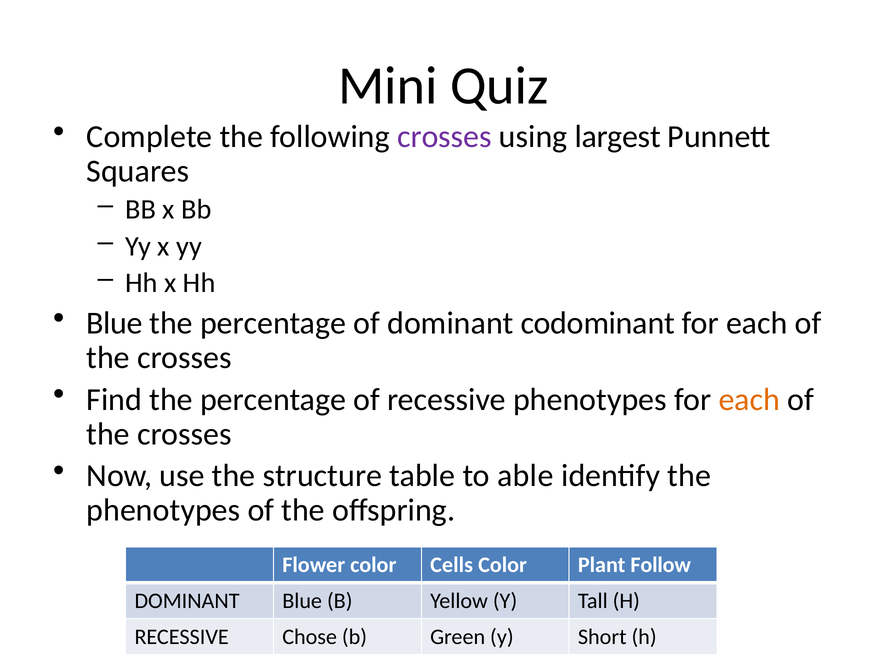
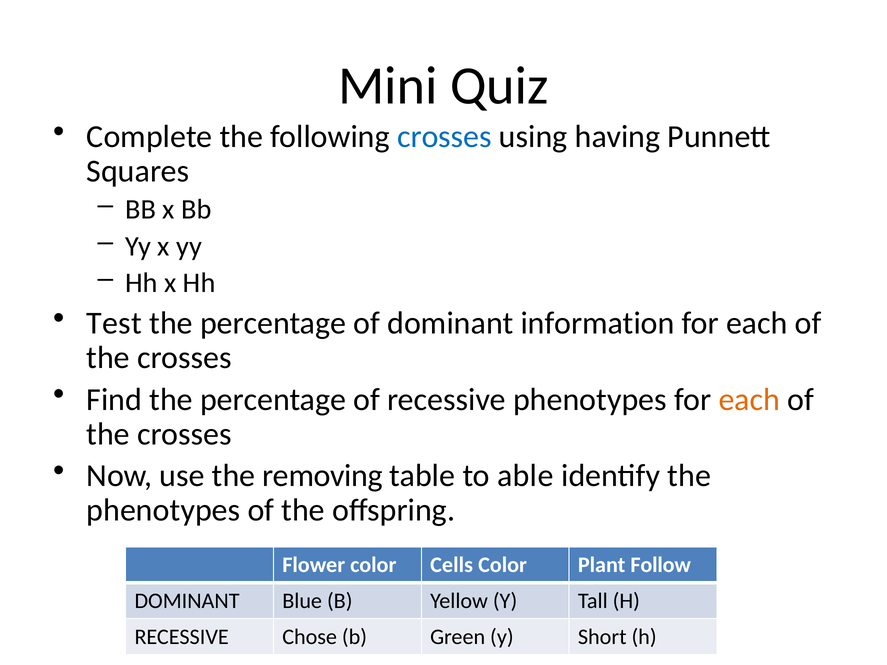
crosses colour: purple -> blue (444, 137)
largest: largest -> having (618, 137)
Blue: Blue -> Test (114, 323)
codominant: codominant -> information (598, 323)
structure: structure -> removing (323, 476)
